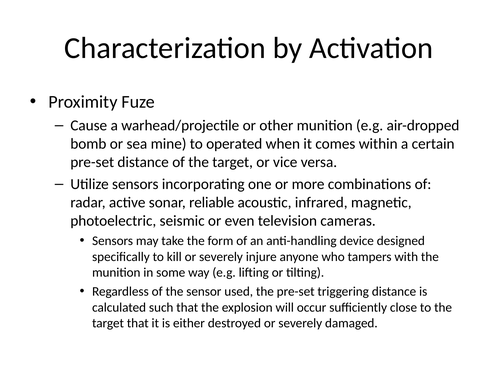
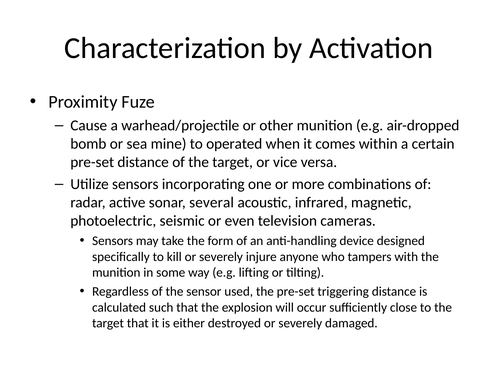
reliable: reliable -> several (212, 202)
